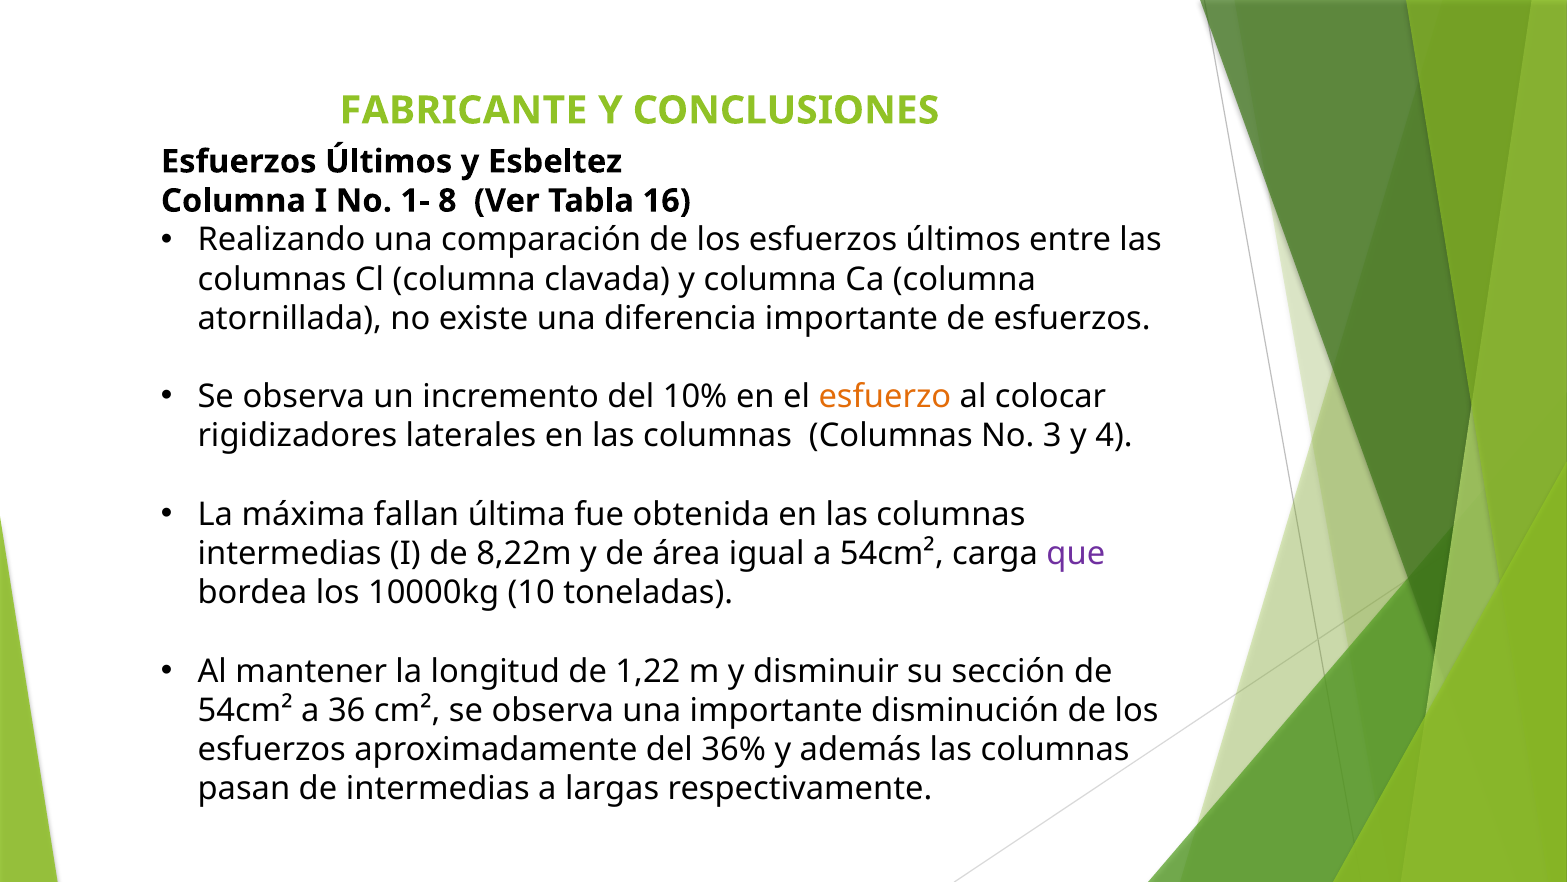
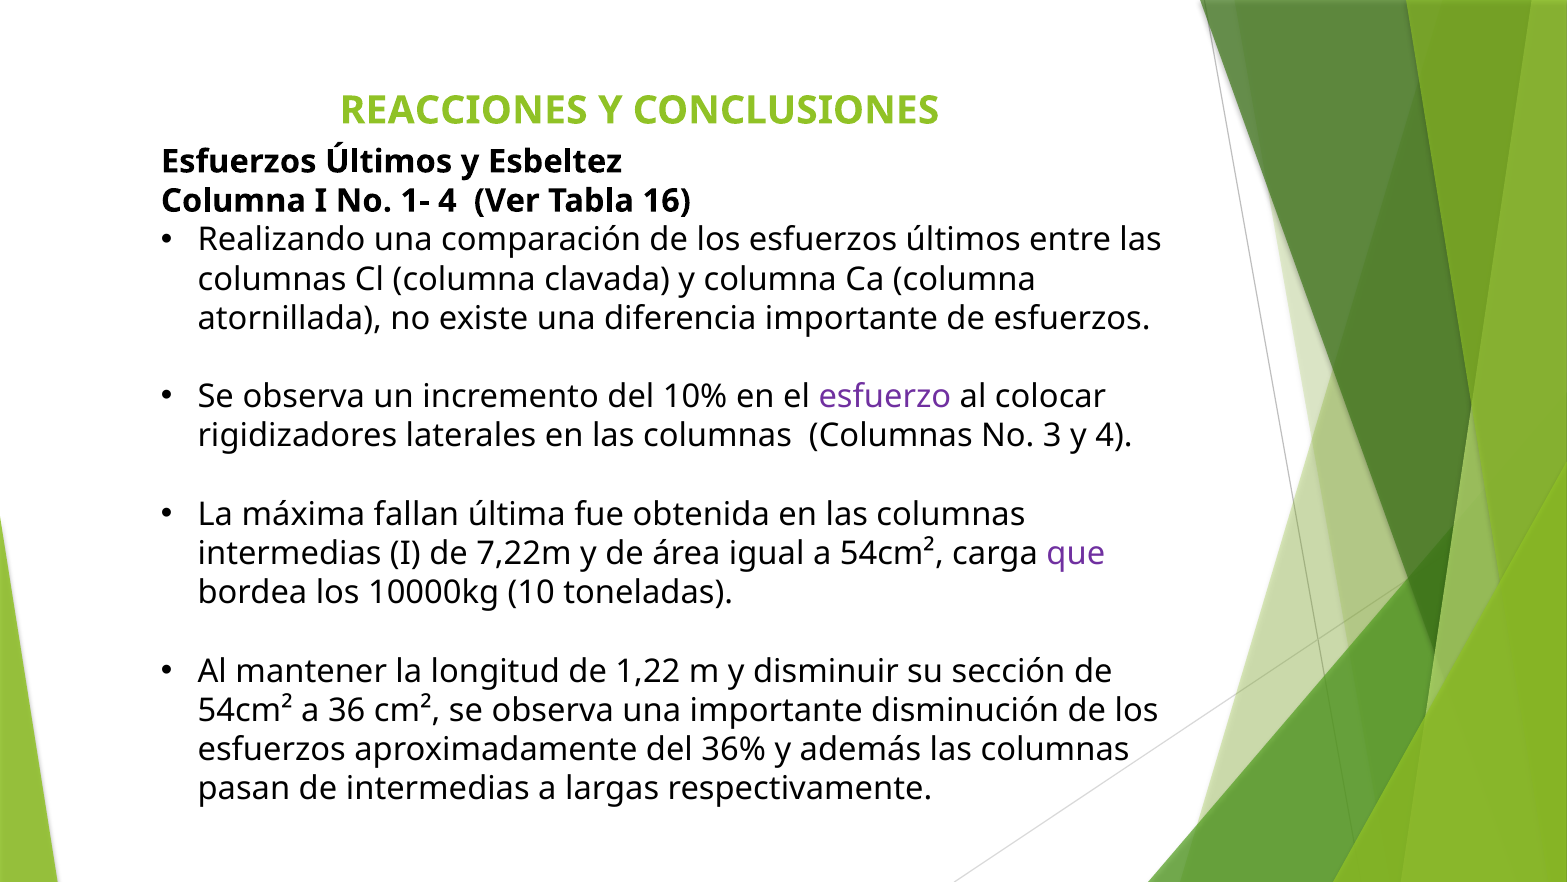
FABRICANTE: FABRICANTE -> REACCIONES (464, 110)
1- 8: 8 -> 4 (447, 201)
esfuerzo colour: orange -> purple (885, 397)
8,22m: 8,22m -> 7,22m (524, 553)
